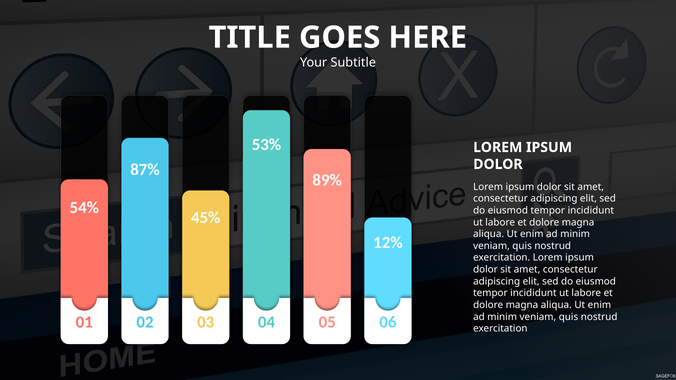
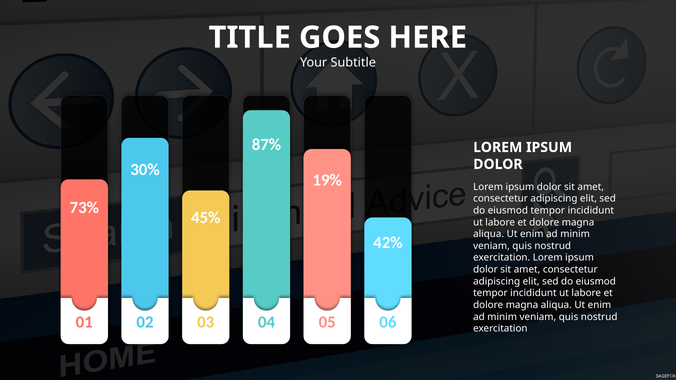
53%: 53% -> 87% (266, 145)
87%: 87% -> 30% (145, 170)
89%: 89% -> 19% (327, 180)
54%: 54% -> 73% (84, 208)
12%: 12% -> 42% (388, 243)
